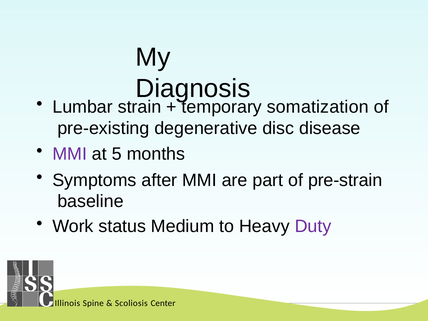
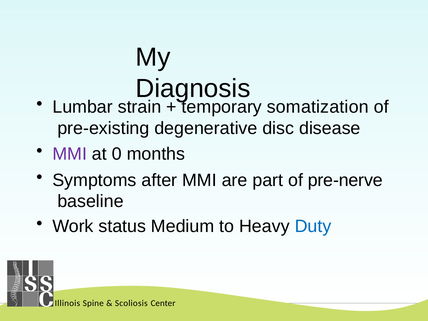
5: 5 -> 0 (117, 154)
pre-strain: pre-strain -> pre-nerve (345, 180)
Duty colour: purple -> blue (313, 226)
